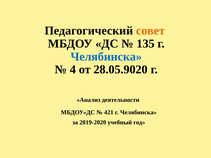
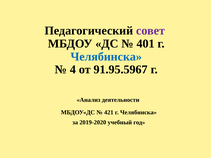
совет colour: orange -> purple (150, 31)
135: 135 -> 401 (146, 44)
28.05.9020: 28.05.9020 -> 91.95.5967 (121, 70)
